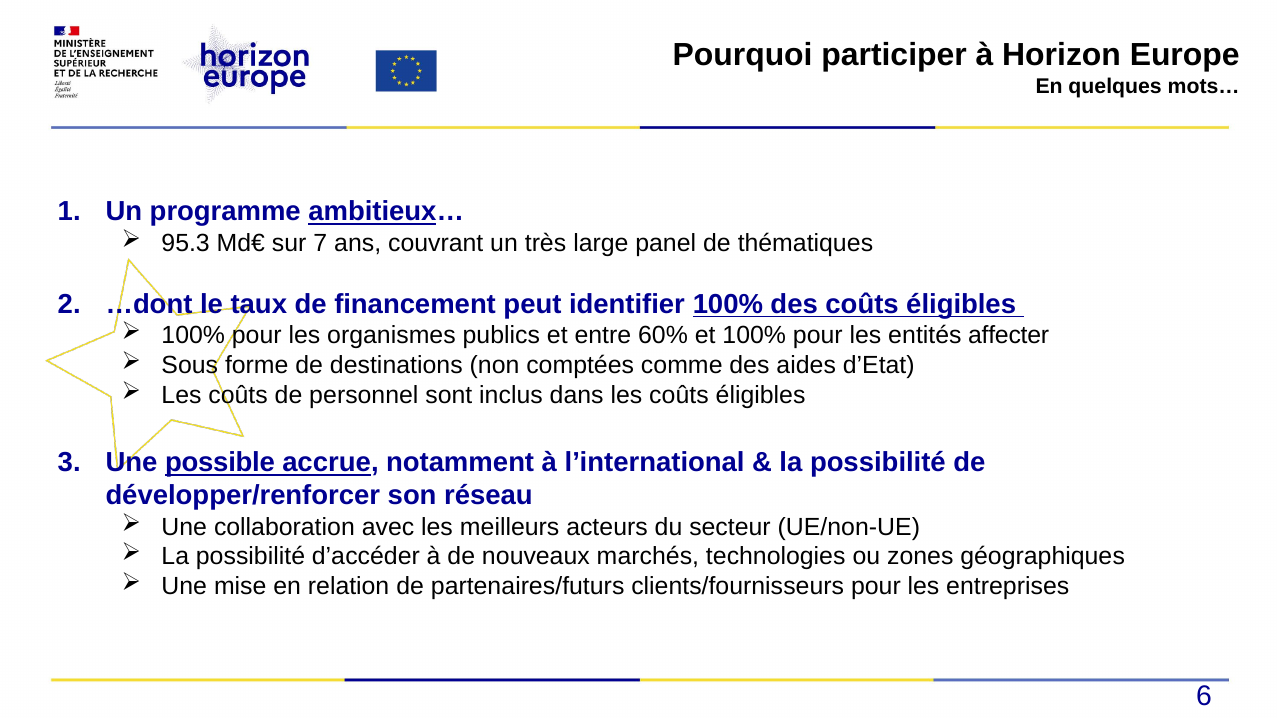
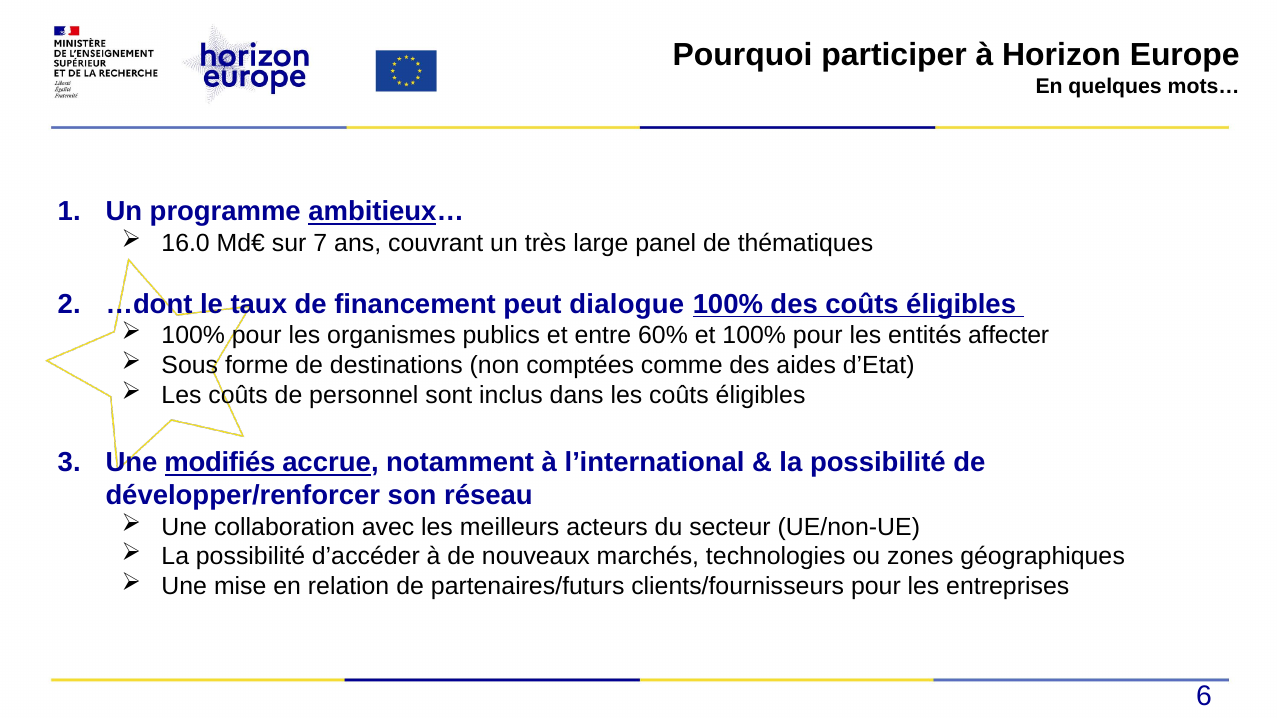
95.3: 95.3 -> 16.0 (186, 243)
identifier: identifier -> dialogue (627, 304)
possible: possible -> modifiés (220, 463)
